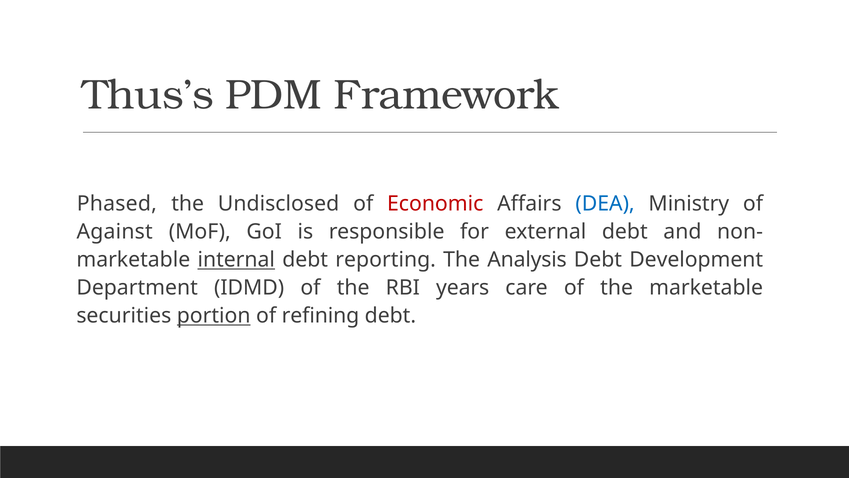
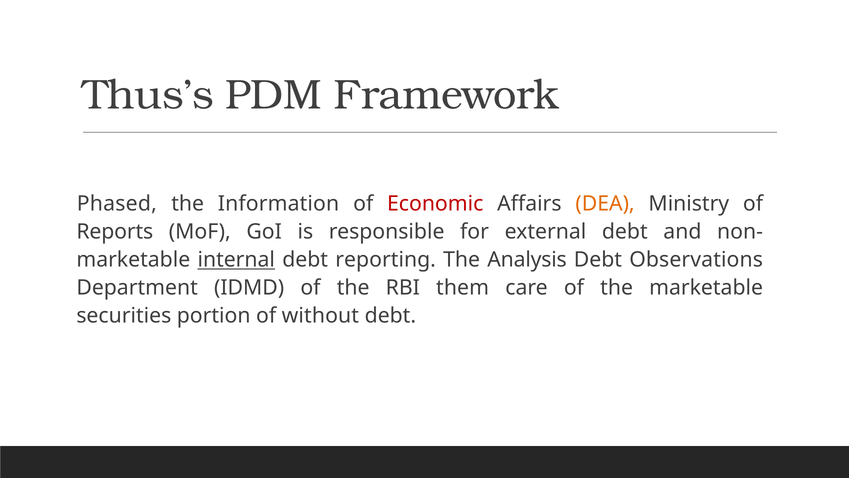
Undisclosed: Undisclosed -> Information (278, 204)
DEA colour: blue -> orange (605, 204)
Against: Against -> Reports (115, 232)
Development: Development -> Observations (696, 260)
years: years -> them (463, 288)
portion underline: present -> none (214, 316)
refining: refining -> without (320, 316)
